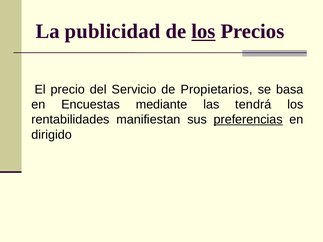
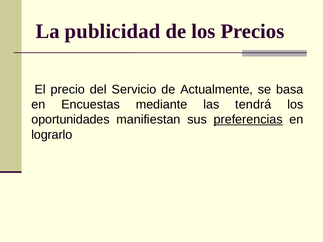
los underline: present -> none (203, 31)
Propietarios: Propietarios -> Actualmente (217, 90)
rentabilidades: rentabilidades -> oportunidades (71, 120)
dirigido: dirigido -> lograrlo (52, 135)
